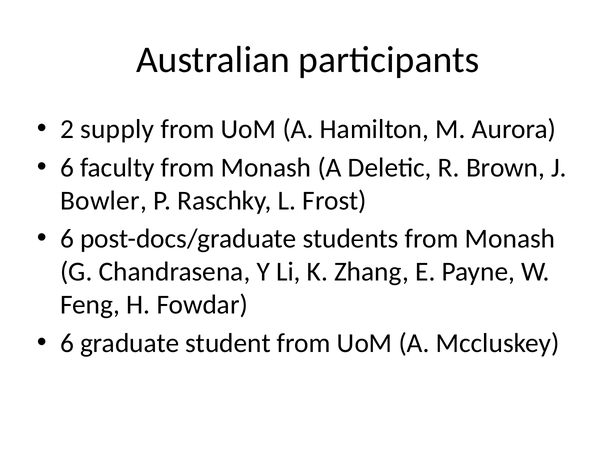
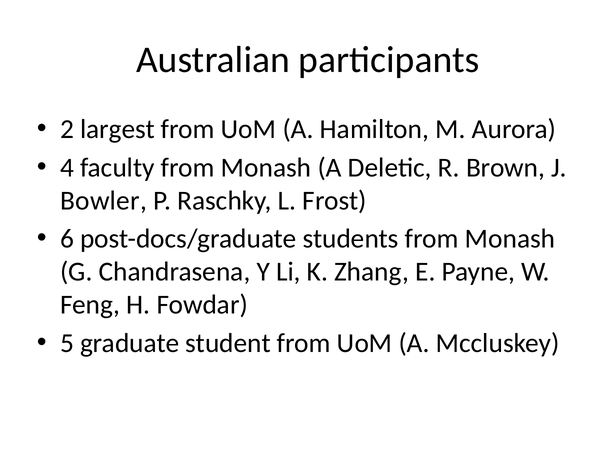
supply: supply -> largest (117, 129)
6: 6 -> 4 (67, 168)
6: 6 -> 5 (67, 343)
